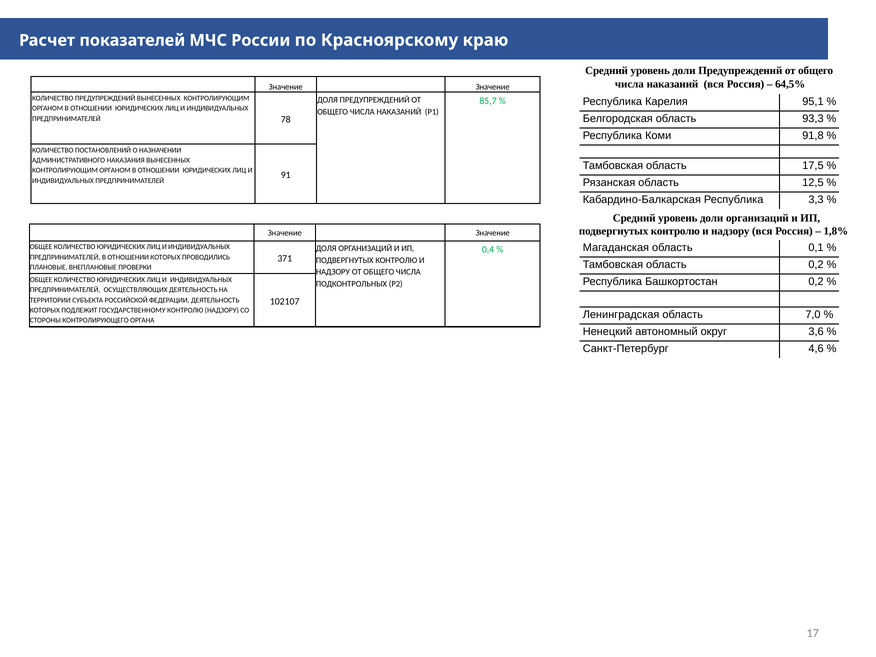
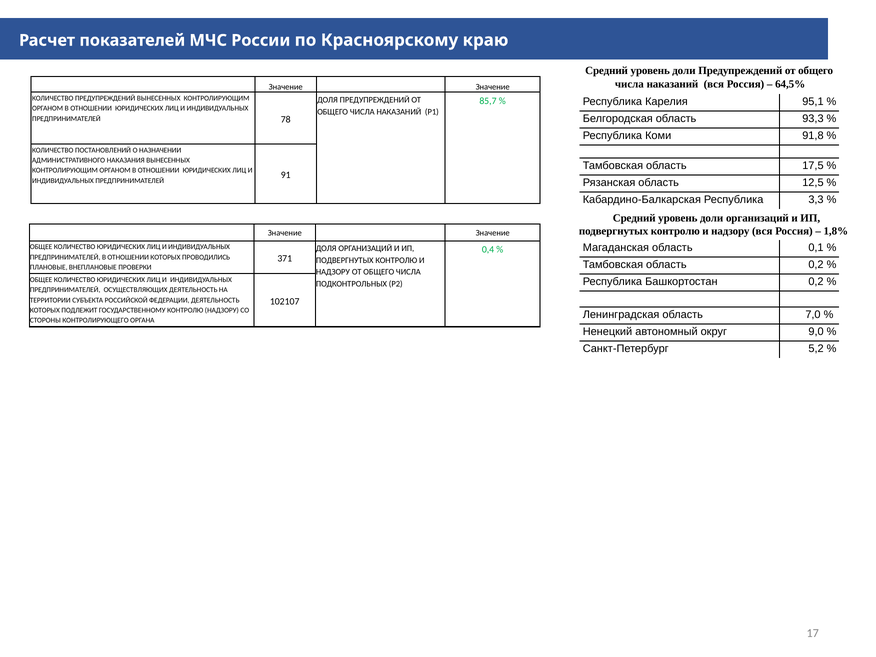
3,6: 3,6 -> 9,0 (816, 332)
4,6: 4,6 -> 5,2 (816, 349)
